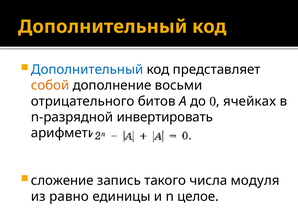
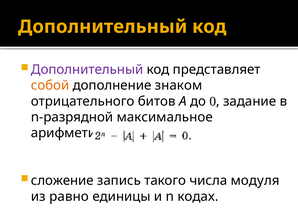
Дополнительный colour: blue -> purple (87, 70)
восьми: восьми -> знаком (179, 86)
ячейках: ячейках -> задание (250, 102)
инвертировать: инвертировать -> максимальное (165, 117)
целое: целое -> кодах (198, 197)
